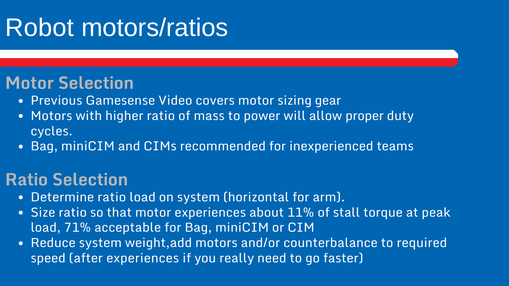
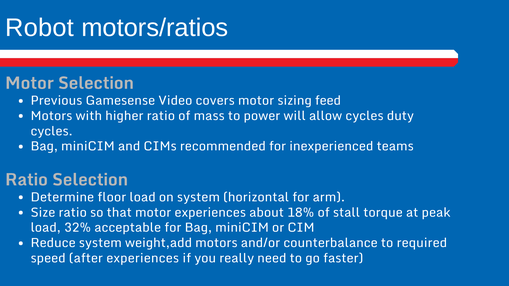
gear: gear -> feed (328, 101)
allow proper: proper -> cycles (365, 116)
Determine ratio: ratio -> floor (112, 197)
11%: 11% -> 18% (301, 213)
71%: 71% -> 32% (78, 228)
